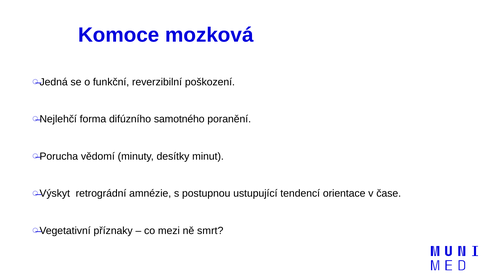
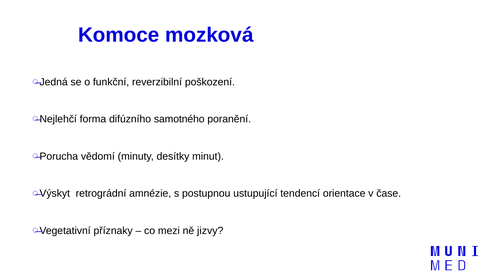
smrt: smrt -> jizvy (210, 231)
